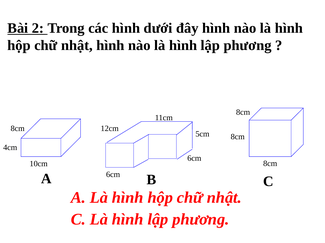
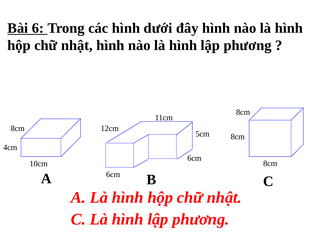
2: 2 -> 6 (38, 28)
